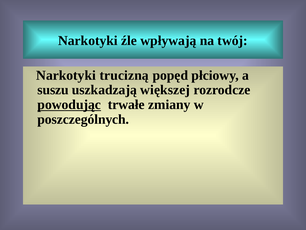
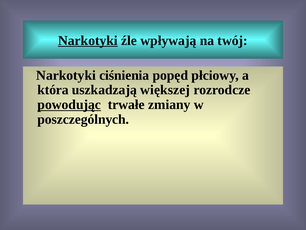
Narkotyki underline: none -> present (88, 40)
trucizną: trucizną -> ciśnienia (124, 75)
suszu: suszu -> która (53, 90)
